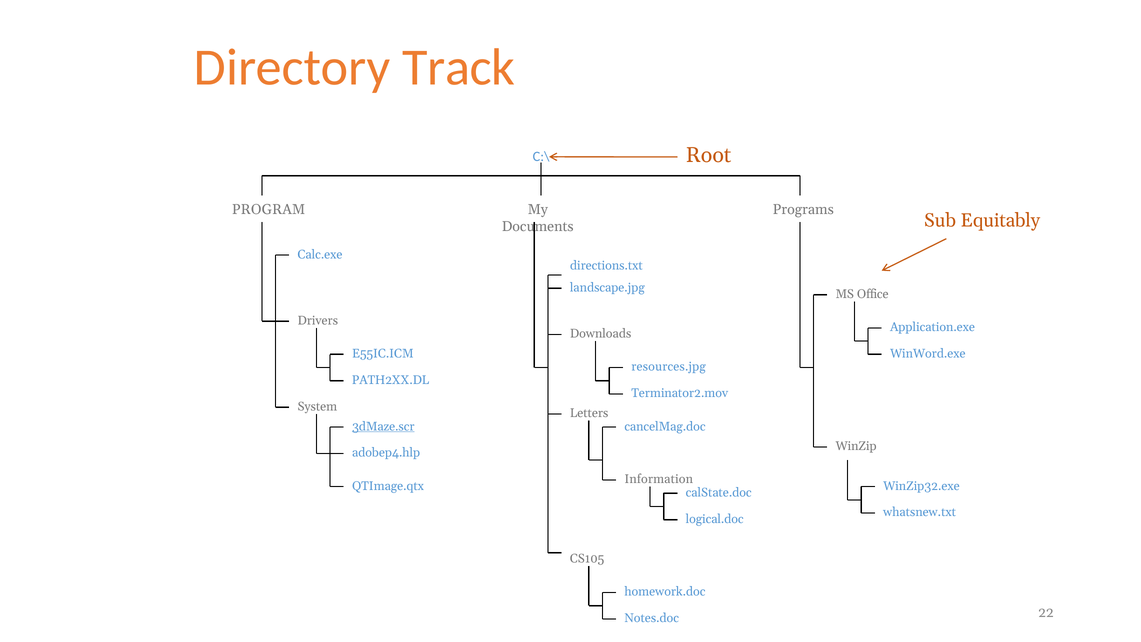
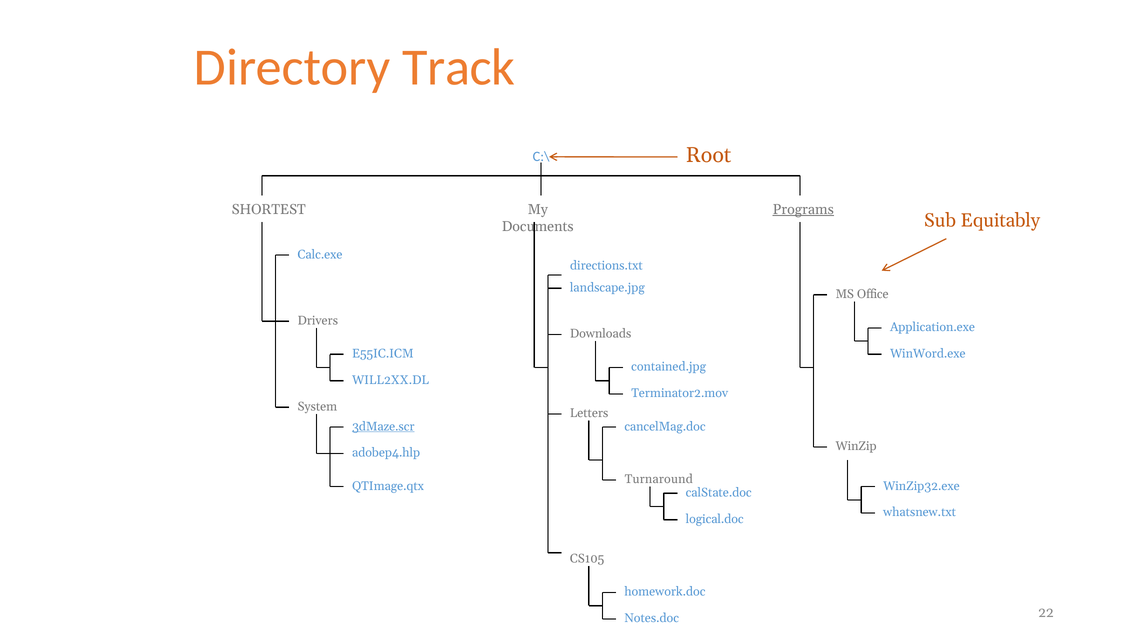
PROGRAM: PROGRAM -> SHORTEST (269, 209)
Programs underline: none -> present (803, 209)
resources.jpg: resources.jpg -> contained.jpg (669, 367)
PATH2XX.DL: PATH2XX.DL -> WILL2XX.DL (391, 380)
Information: Information -> Turnaround (659, 479)
